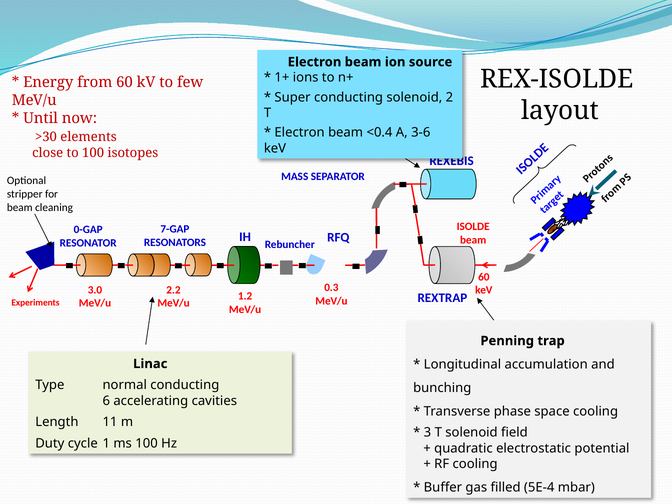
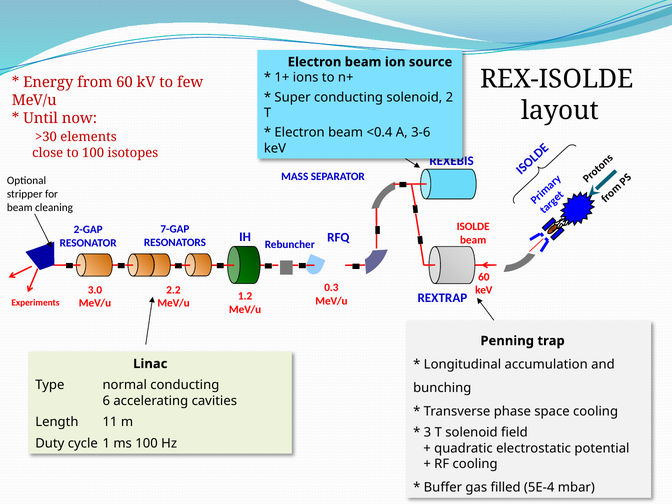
0-GAP: 0-GAP -> 2-GAP (88, 230)
